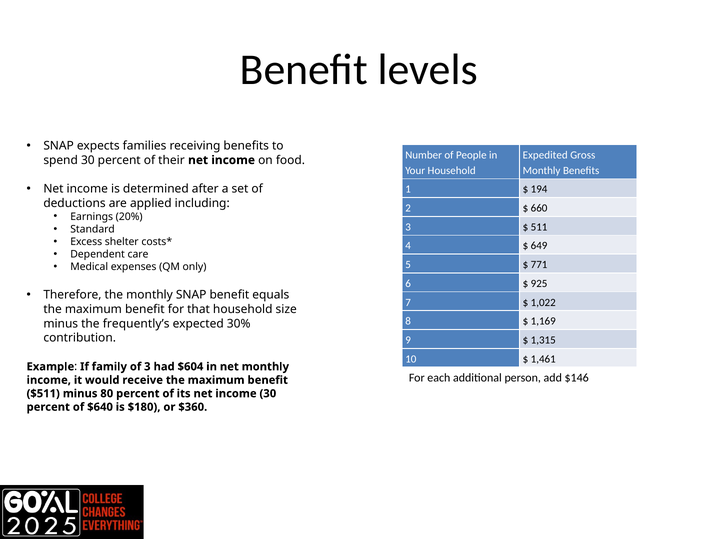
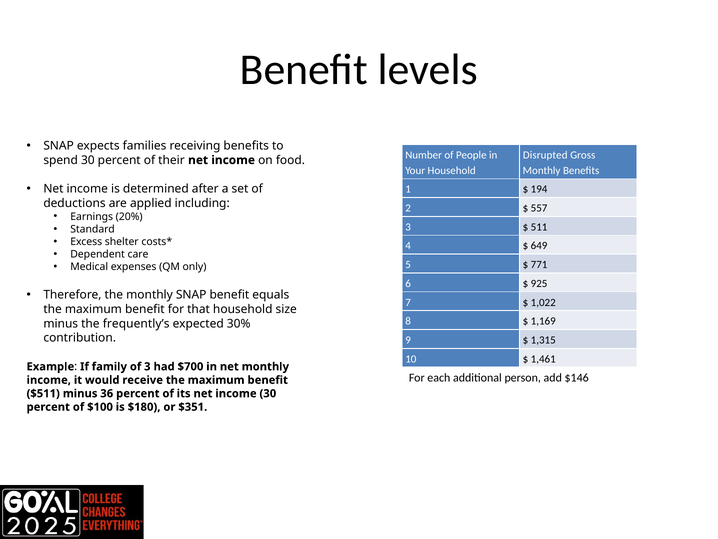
Expedited: Expedited -> Disrupted (545, 155)
660: 660 -> 557 (539, 208)
$604: $604 -> $700 (190, 366)
80: 80 -> 36 (107, 393)
$640: $640 -> $100 (100, 407)
$360: $360 -> $351 (193, 407)
